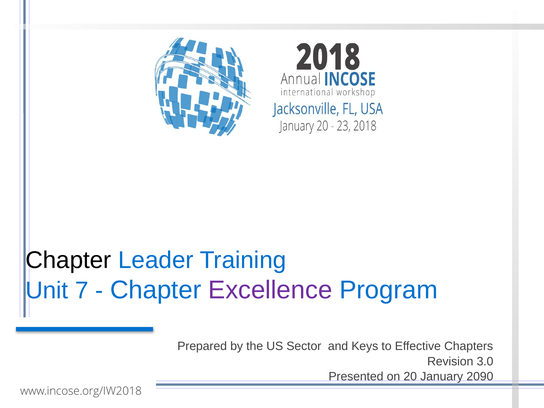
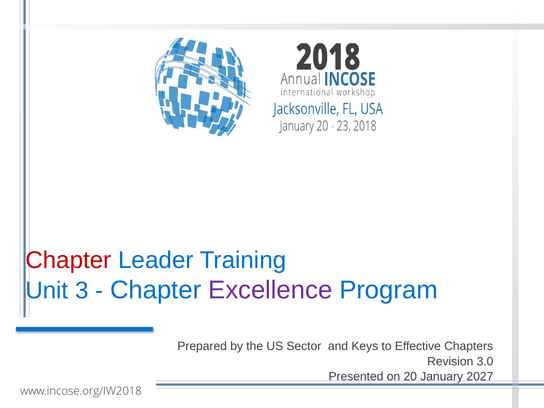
Chapter colour: black -> red (68, 260)
7: 7 -> 3 (82, 291)
2090: 2090 -> 2027 (480, 376)
